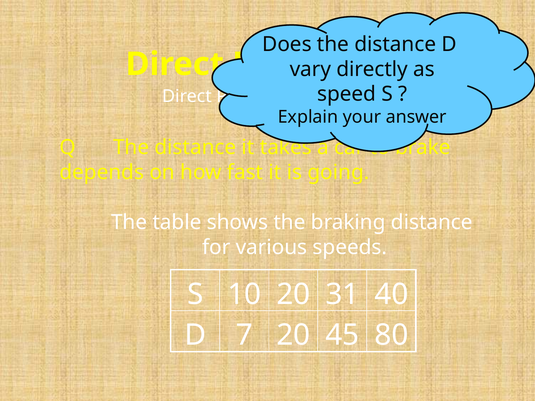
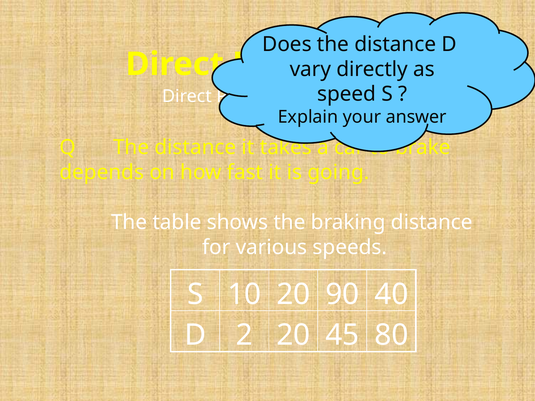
31: 31 -> 90 (342, 294)
7: 7 -> 2 (244, 335)
